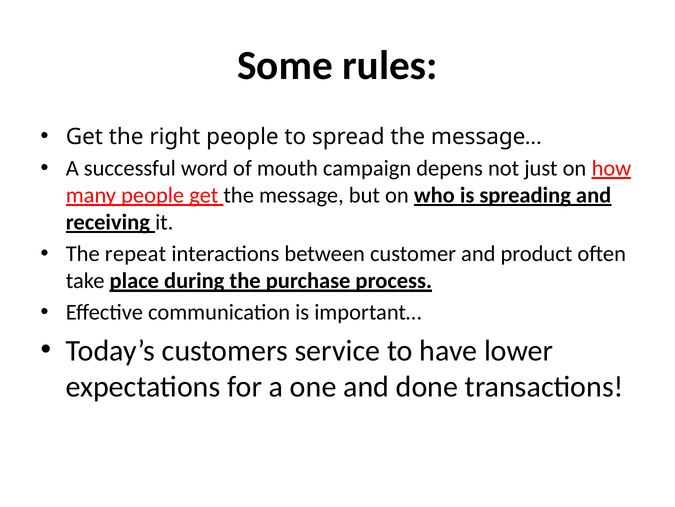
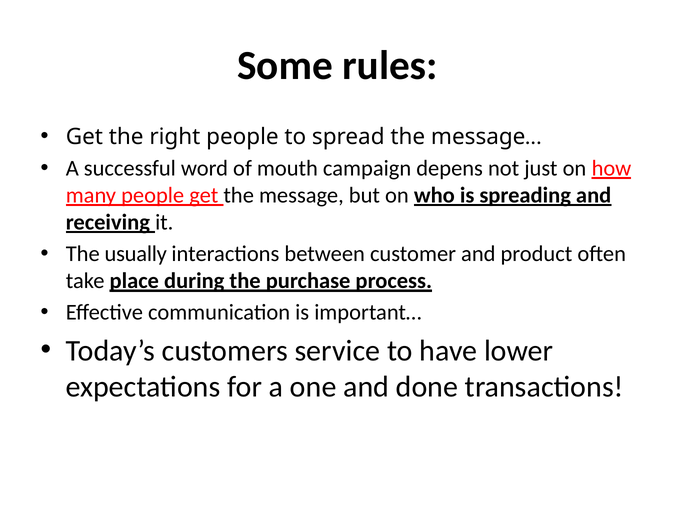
repeat: repeat -> usually (136, 254)
